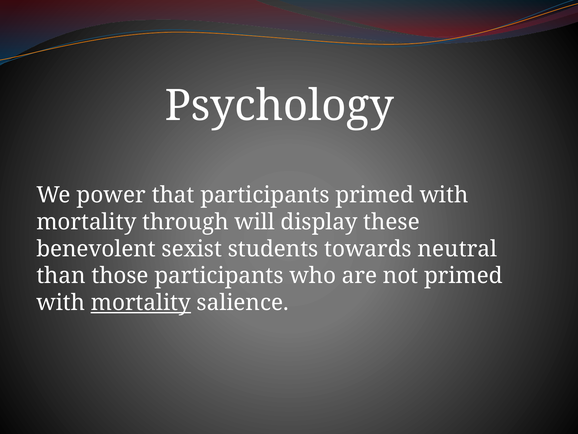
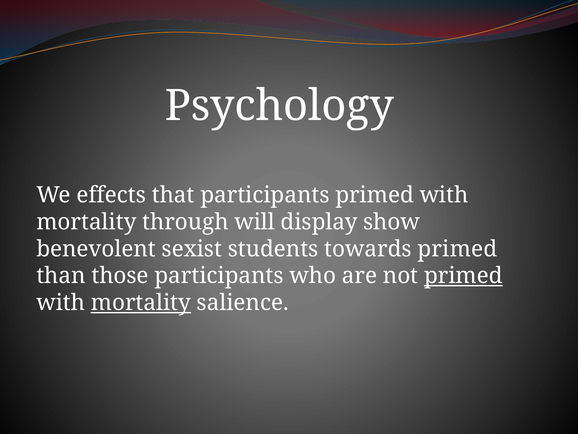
power: power -> effects (111, 195)
these: these -> show (392, 222)
towards neutral: neutral -> primed (457, 249)
primed underline: none -> present (463, 276)
